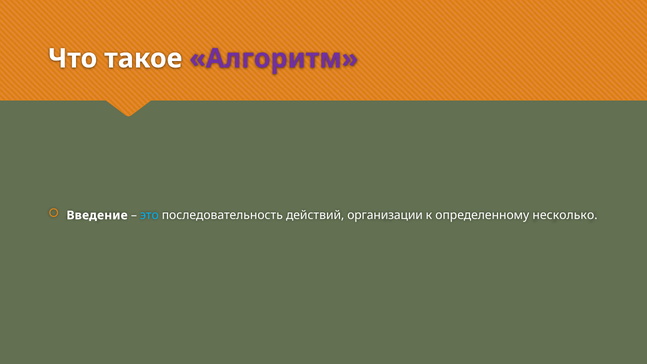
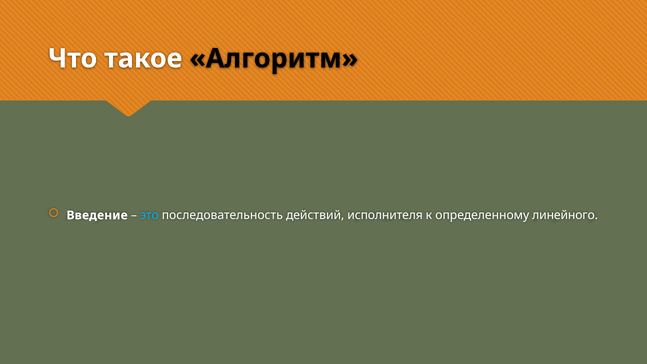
Алгоритм colour: purple -> black (274, 59)
организации: организации -> исполнителя (385, 215)
несколько: несколько -> линейного (565, 215)
